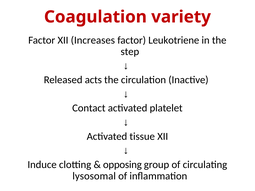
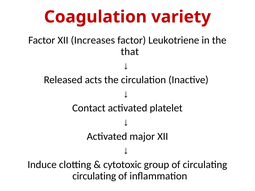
step: step -> that (130, 52)
tissue: tissue -> major (142, 136)
opposing: opposing -> cytotoxic (122, 165)
lysosomal: lysosomal -> circulating (94, 176)
